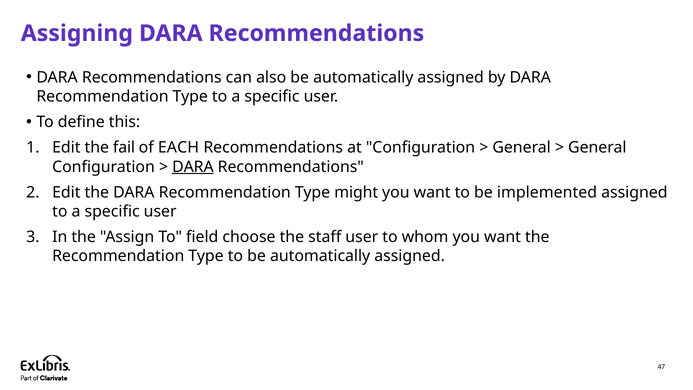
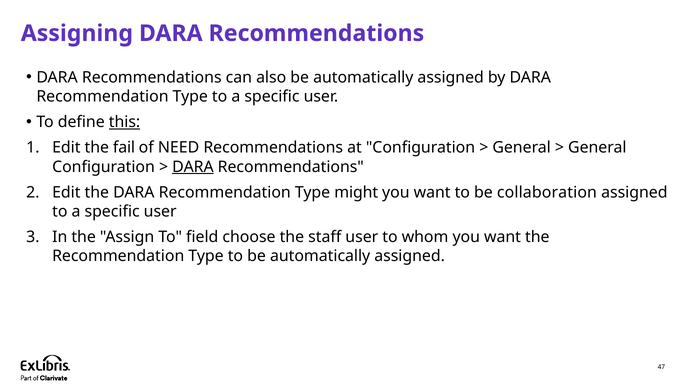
this underline: none -> present (125, 122)
EACH: EACH -> NEED (179, 148)
implemented: implemented -> collaboration (547, 192)
